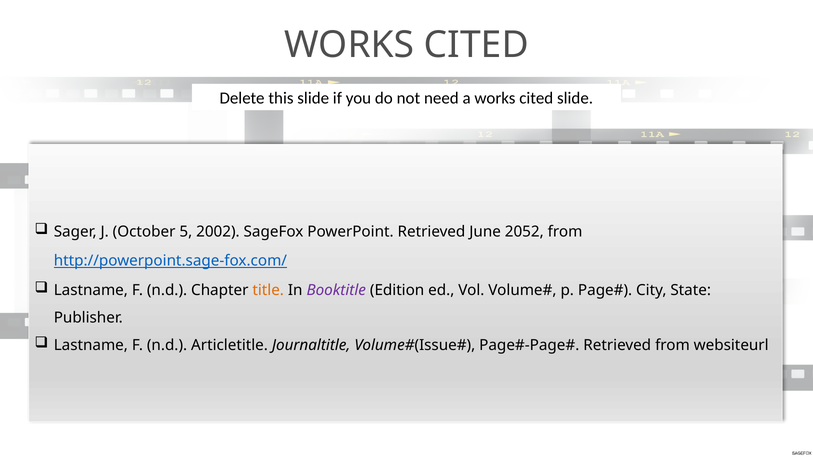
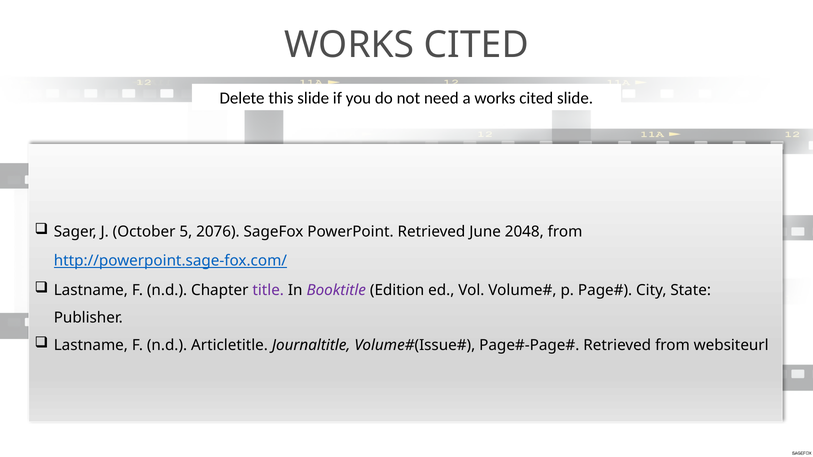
2002: 2002 -> 2076 (218, 232)
2052: 2052 -> 2048 (524, 232)
title colour: orange -> purple (268, 291)
